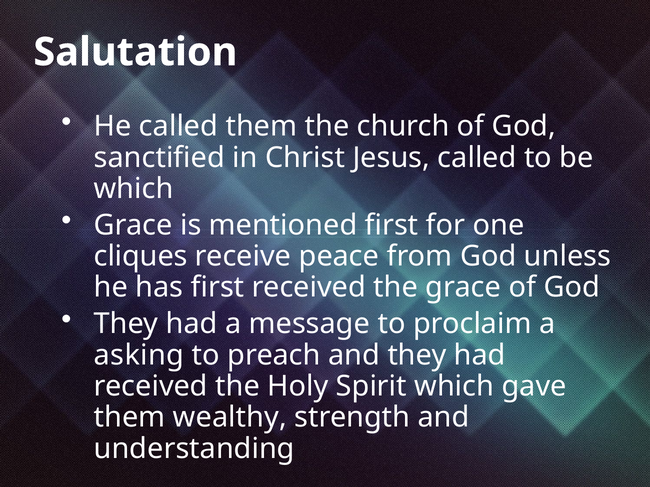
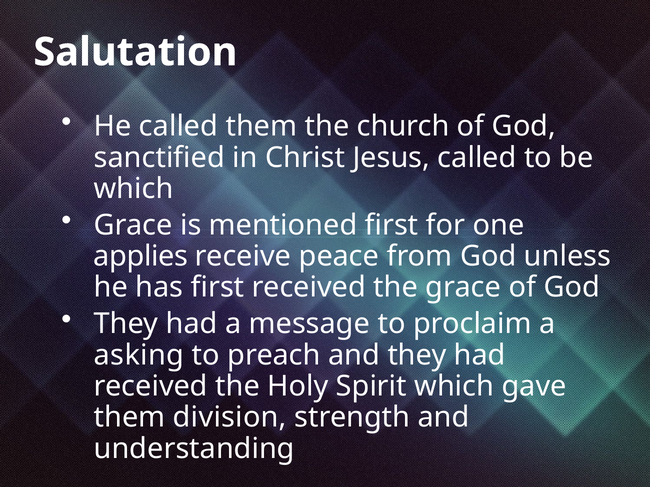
cliques: cliques -> applies (141, 257)
wealthy: wealthy -> division (230, 418)
